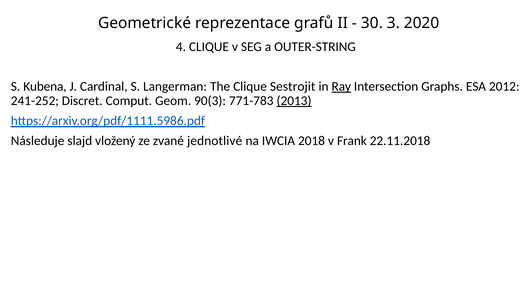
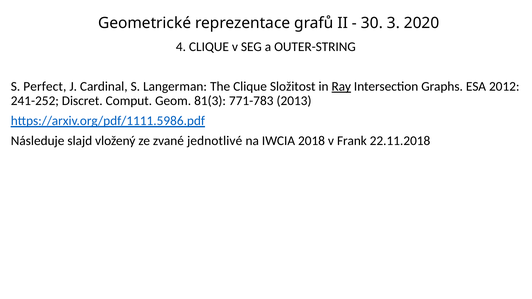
Kubena: Kubena -> Perfect (45, 87)
Sestrojit: Sestrojit -> Složitost (293, 87)
90(3: 90(3 -> 81(3 (210, 101)
2013 underline: present -> none (294, 101)
